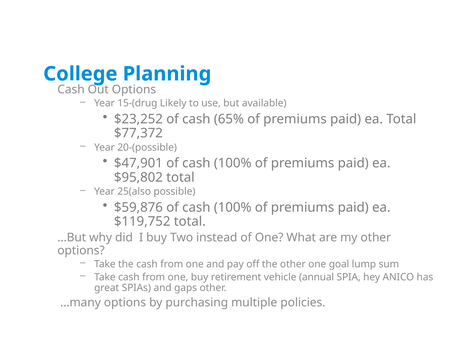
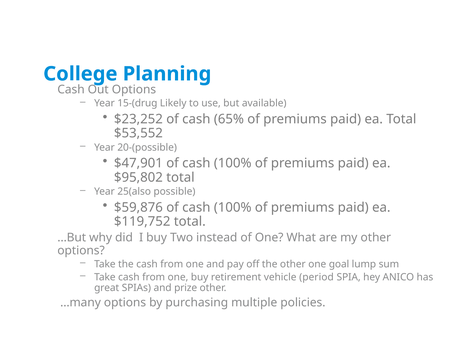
$77,372: $77,372 -> $53,552 (138, 133)
annual: annual -> period (316, 277)
gaps: gaps -> prize (186, 288)
